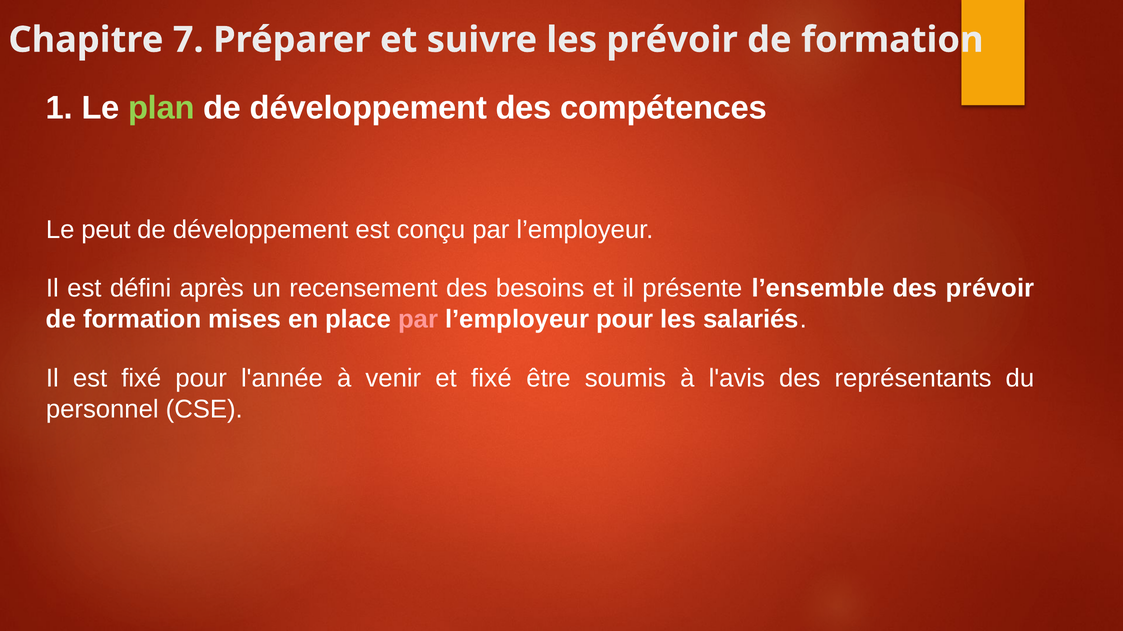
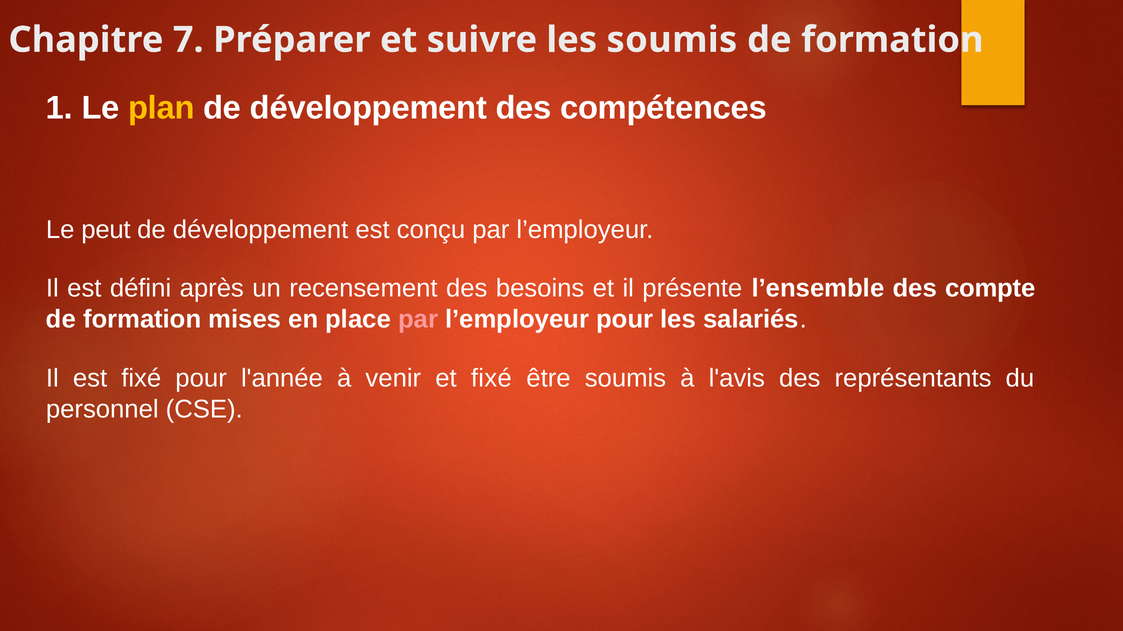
les prévoir: prévoir -> soumis (672, 40)
plan colour: light green -> yellow (161, 108)
des prévoir: prévoir -> compte (990, 289)
